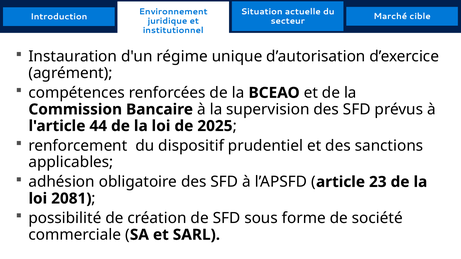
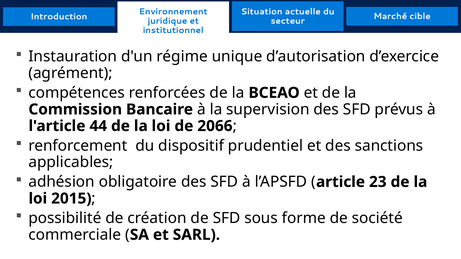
2025: 2025 -> 2066 (215, 126)
2081: 2081 -> 2015 (71, 199)
